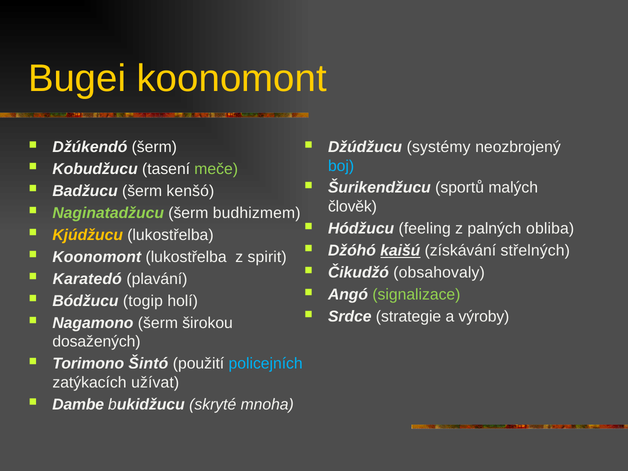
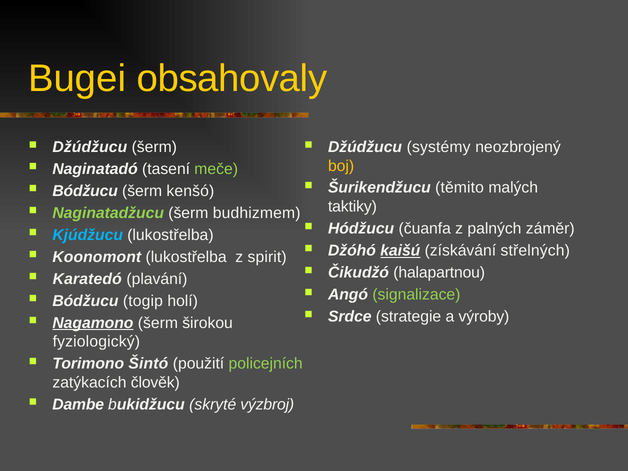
Bugei koonomont: koonomont -> obsahovaly (232, 78)
Džúkendó: Džúkendó -> Džúdžucu (90, 147)
boj colour: light blue -> yellow (341, 166)
Kobudžucu: Kobudžucu -> Naginatadó (95, 169)
sportů: sportů -> těmito (460, 188)
Badžucu: Badžucu -> Bódžucu (85, 191)
člověk: člověk -> taktiky (352, 207)
feeling: feeling -> čuanfa (425, 229)
obliba: obliba -> záměr (550, 229)
Kjúdžucu colour: yellow -> light blue (88, 235)
obsahovaly: obsahovaly -> halapartnou (439, 273)
Nagamono underline: none -> present (93, 323)
dosažených: dosažených -> fyziologický (96, 342)
policejních colour: light blue -> light green (266, 364)
užívat: užívat -> člověk (155, 382)
mnoha: mnoha -> výzbroj (267, 404)
